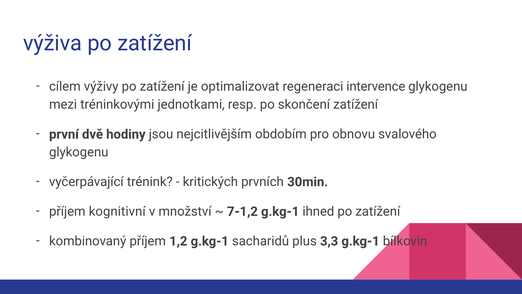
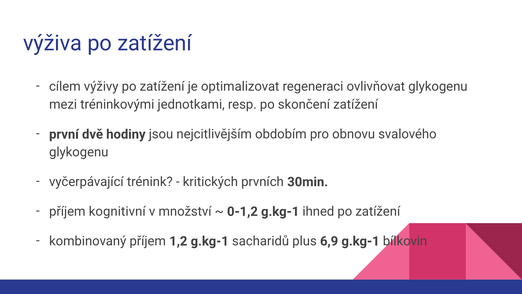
intervence: intervence -> ovlivňovat (376, 87)
7-1,2: 7-1,2 -> 0-1,2 (242, 211)
3,3: 3,3 -> 6,9 (329, 241)
